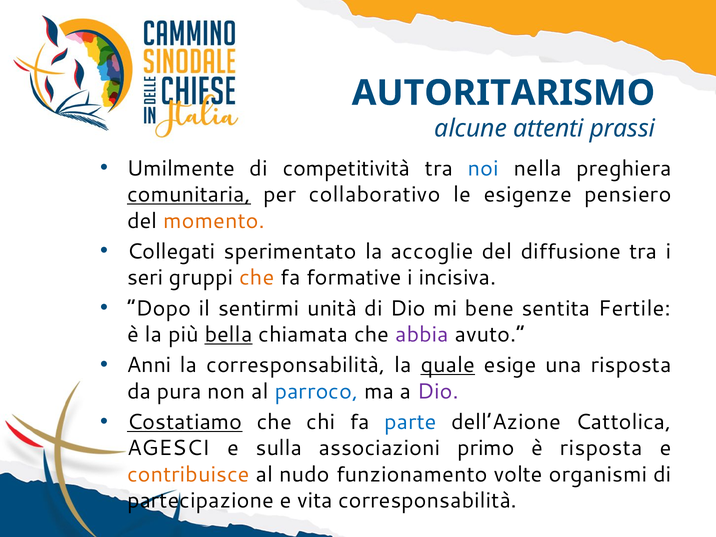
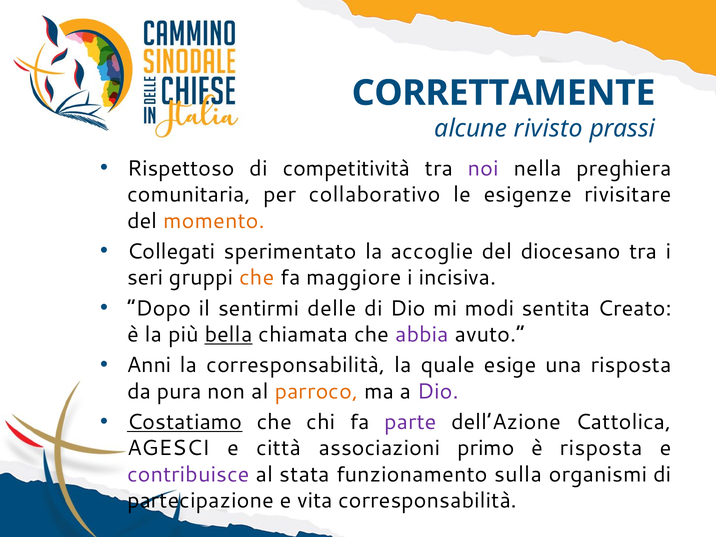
AUTORITARISMO: AUTORITARISMO -> CORRETTAMENTE (504, 93)
attenti: attenti -> rivisto (548, 129)
Umilmente: Umilmente -> Rispettoso (181, 168)
noi colour: blue -> purple (483, 168)
comunitaria underline: present -> none (189, 195)
pensiero: pensiero -> rivisitare (628, 195)
diffusione: diffusione -> diocesano (571, 251)
formative: formative -> maggiore (354, 278)
unità: unità -> delle (332, 308)
bene: bene -> modi (490, 308)
Fertile: Fertile -> Creato (635, 308)
quale underline: present -> none (448, 365)
parroco colour: blue -> orange (316, 391)
parte colour: blue -> purple (410, 422)
sulla: sulla -> città (279, 448)
contribuisce colour: orange -> purple (188, 475)
nudo: nudo -> stata (305, 475)
volte: volte -> sulla (518, 475)
